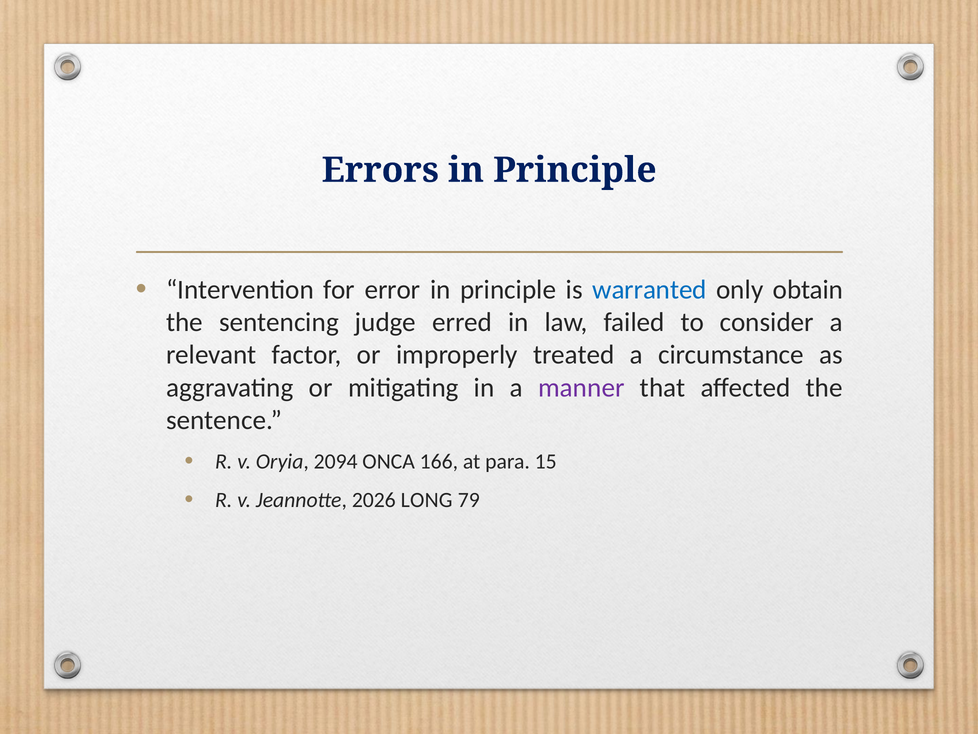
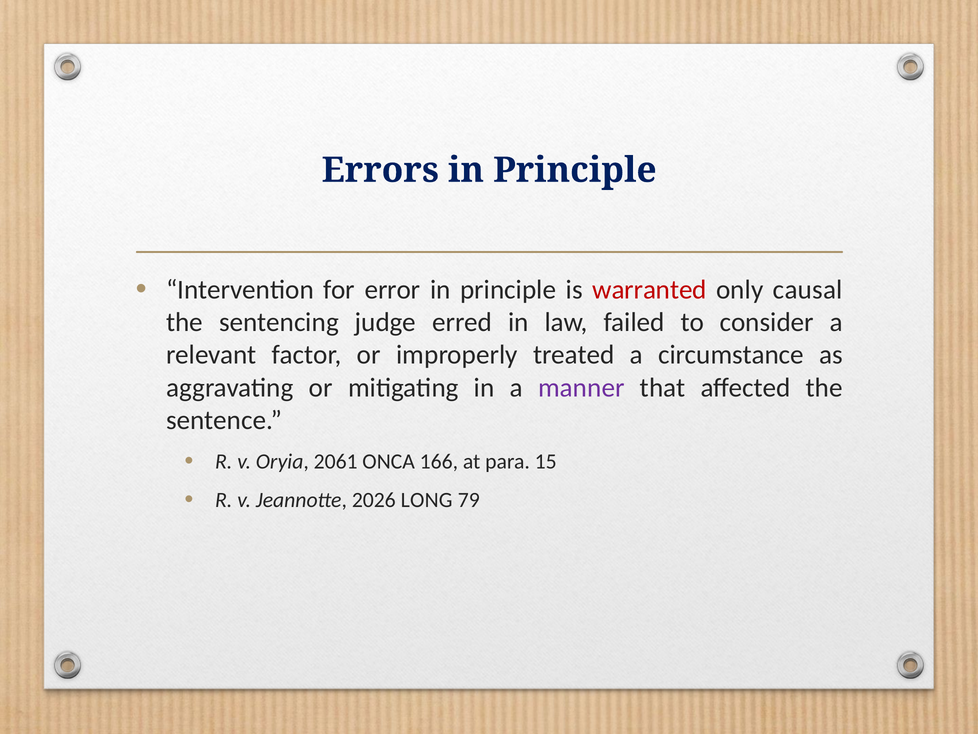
warranted colour: blue -> red (649, 289)
obtain: obtain -> causal (808, 289)
2094: 2094 -> 2061 (336, 461)
